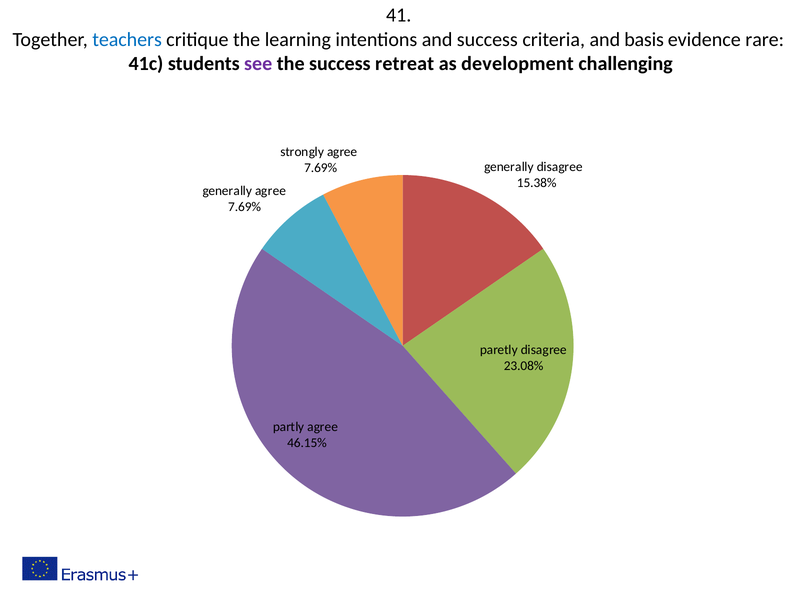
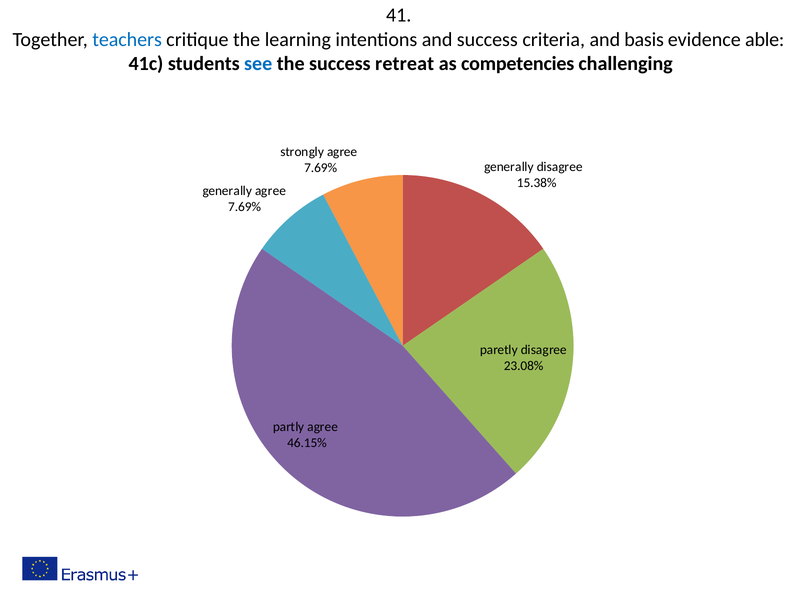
rare: rare -> able (765, 39)
see colour: purple -> blue (258, 64)
development: development -> competencies (518, 64)
